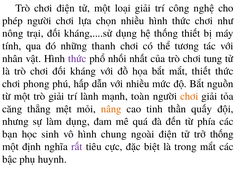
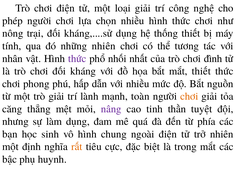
những thanh: thanh -> nhiên (104, 46)
tung: tung -> đình (213, 59)
nâng colour: orange -> purple (111, 109)
quấy: quấy -> tuyệt (202, 109)
trở thống: thống -> nhiên (222, 134)
rất colour: purple -> orange (77, 147)
